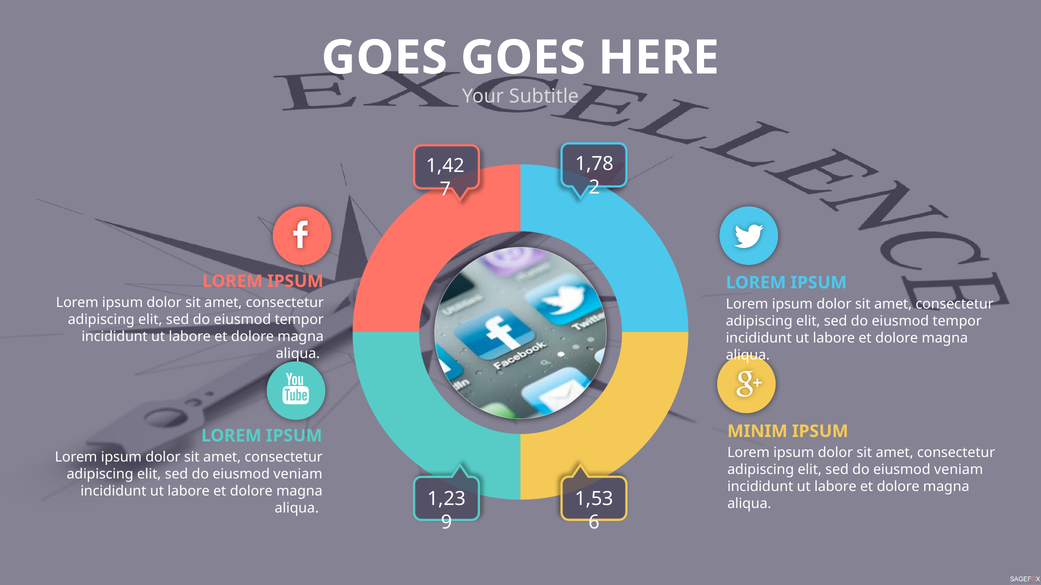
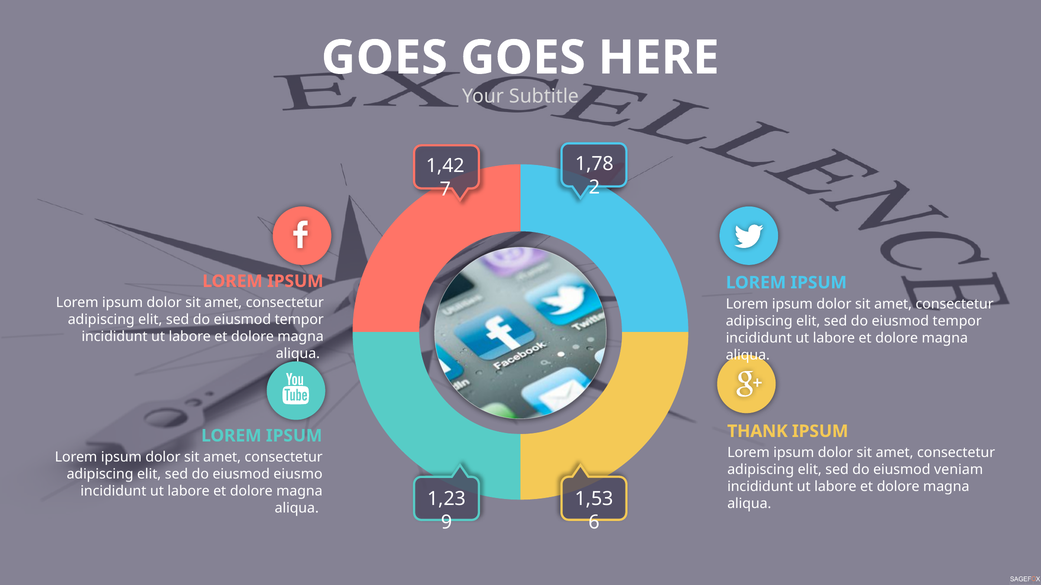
MINIM: MINIM -> THANK (757, 432)
veniam: veniam -> eiusmo (298, 474)
